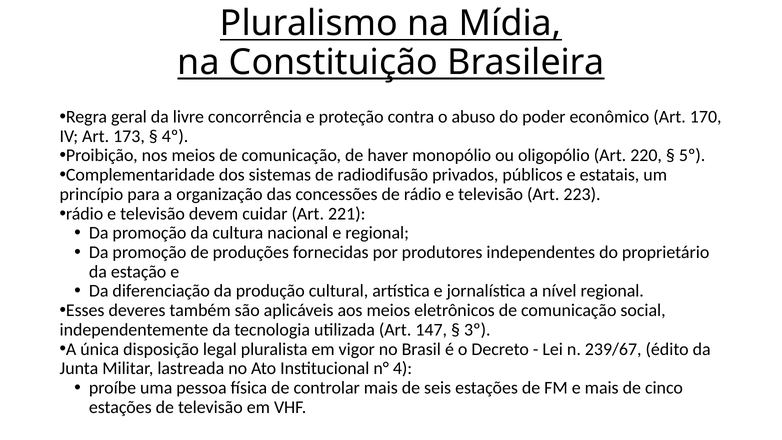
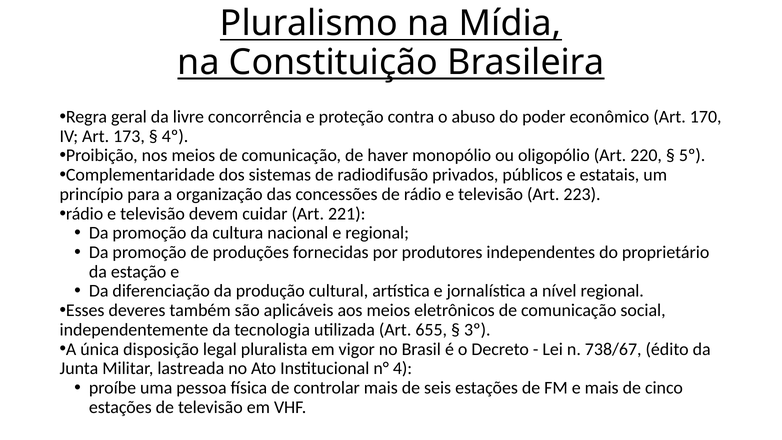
147: 147 -> 655 (431, 330)
239/67: 239/67 -> 738/67 (613, 349)
